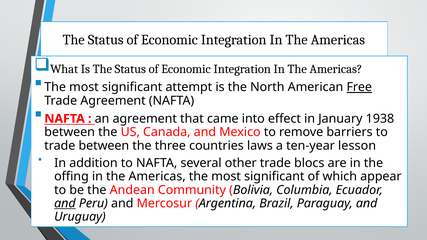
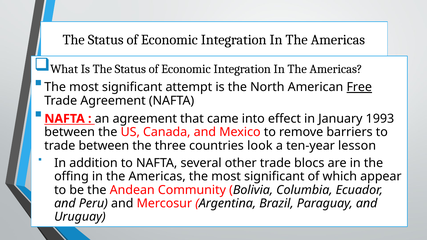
1938: 1938 -> 1993 (380, 119)
laws: laws -> look (260, 146)
and underline: present -> none (65, 203)
